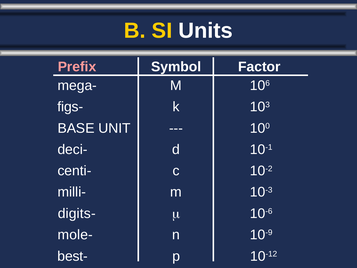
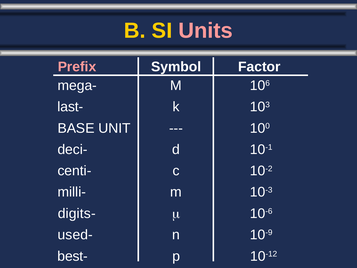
Units colour: white -> pink (206, 31)
figs-: figs- -> last- (70, 107)
mole-: mole- -> used- (75, 235)
